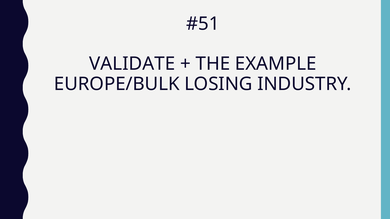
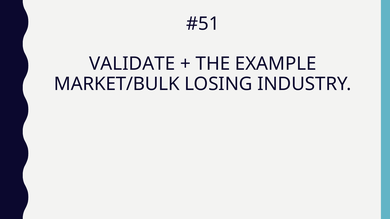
EUROPE/BULK: EUROPE/BULK -> MARKET/BULK (117, 84)
